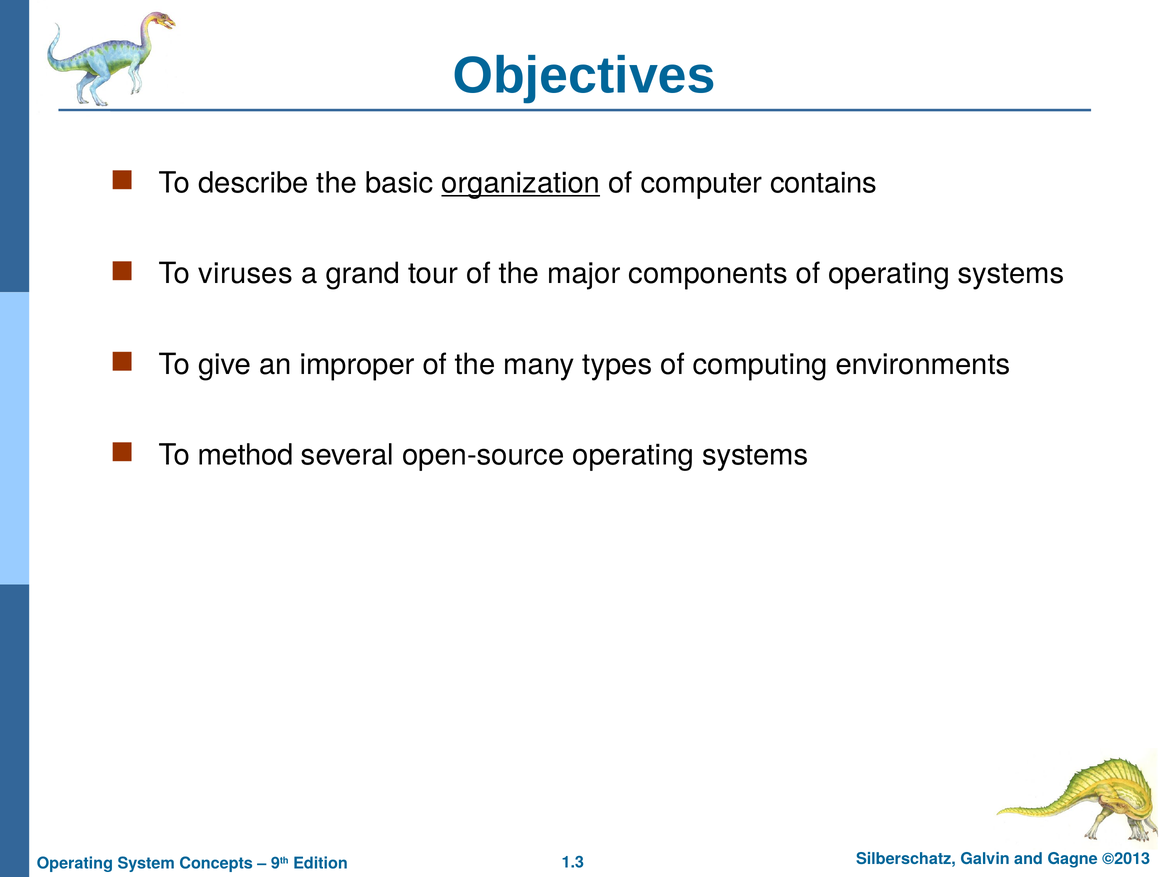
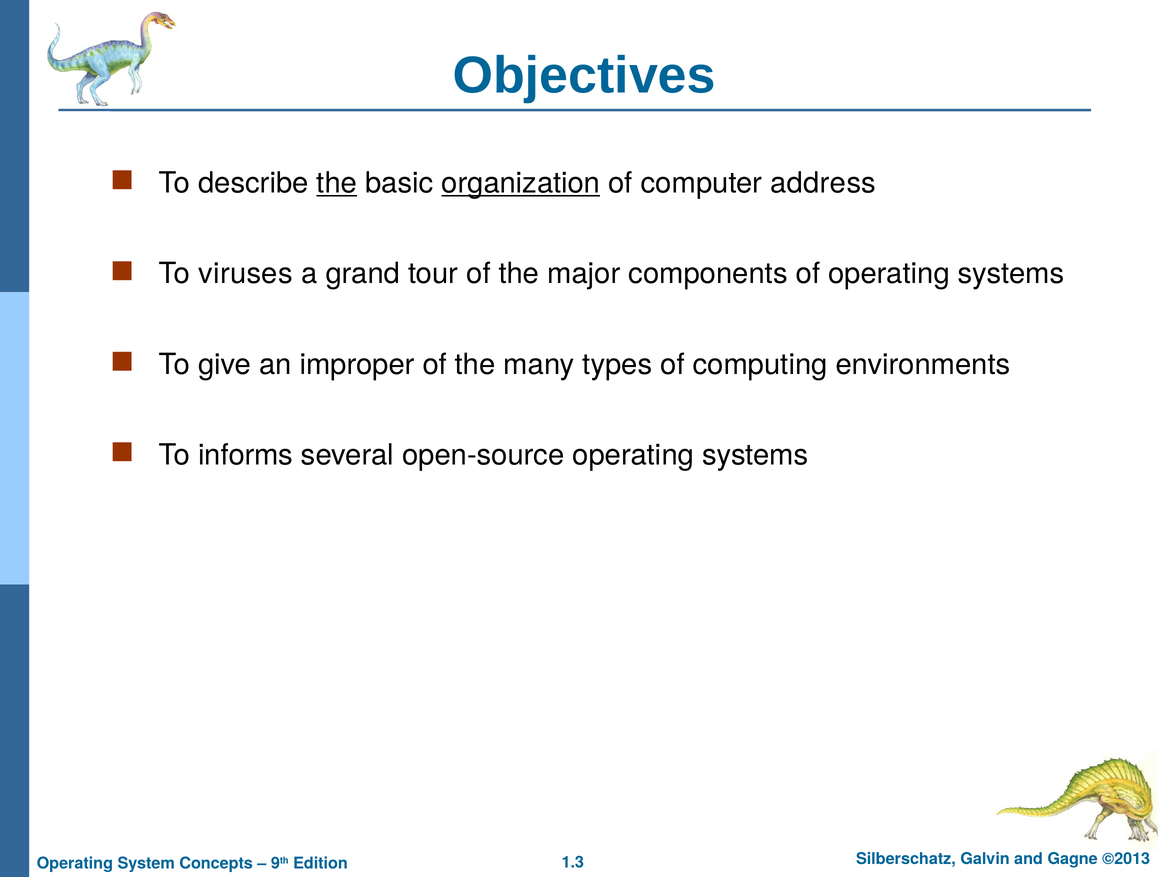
the underline: none -> present (337, 183)
contains: contains -> address (823, 183)
method: method -> informs (246, 455)
